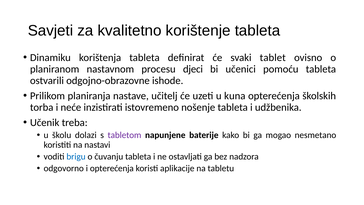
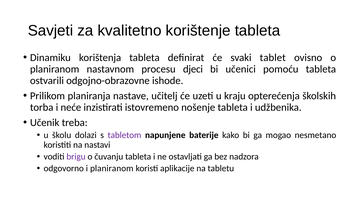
kuna: kuna -> kraju (235, 96)
brigu colour: blue -> purple (76, 157)
i opterećenja: opterećenja -> planiranom (112, 168)
